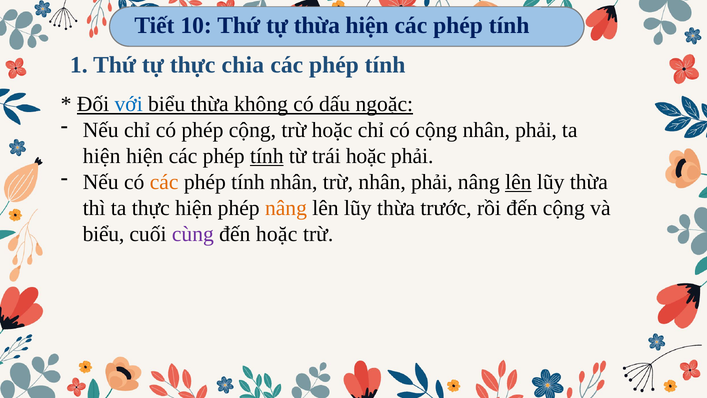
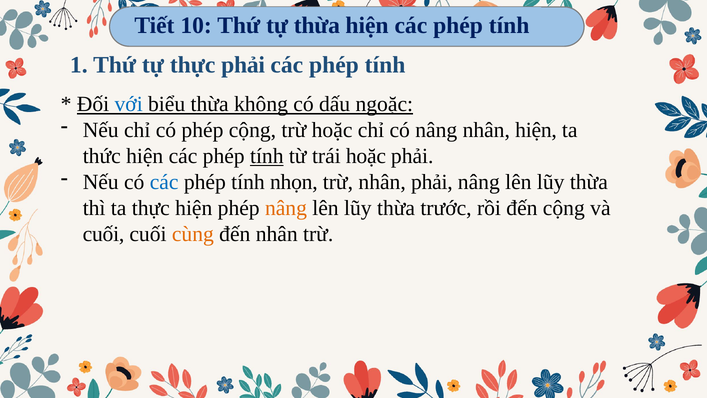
thực chia: chia -> phải (243, 65)
có cộng: cộng -> nâng (436, 130)
phải: phải -> hiện (536, 130)
hiện: hiện -> thức (102, 156)
các colour: orange -> blue (164, 182)
tính nhân: nhân -> nhọn (294, 182)
lên underline: present -> none (518, 182)
biểu: biểu -> cuối (103, 234)
cùng colour: purple -> orange (193, 234)
đến hoặc: hoặc -> nhân (277, 234)
